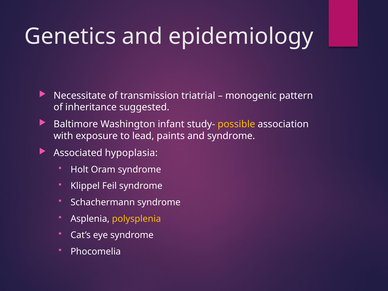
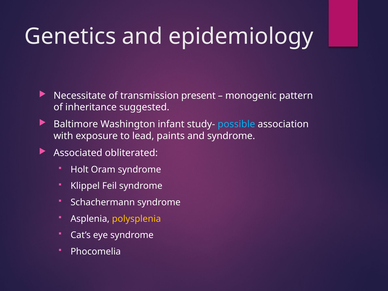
triatrial: triatrial -> present (198, 96)
possible colour: yellow -> light blue (236, 124)
hypoplasia: hypoplasia -> obliterated (131, 153)
